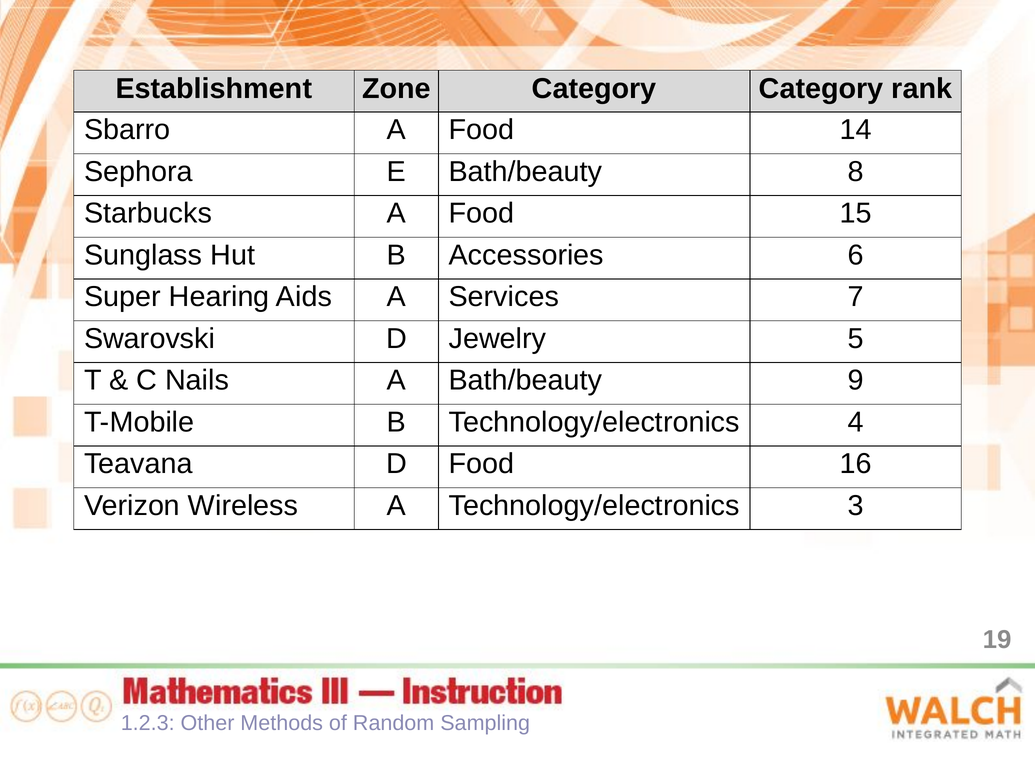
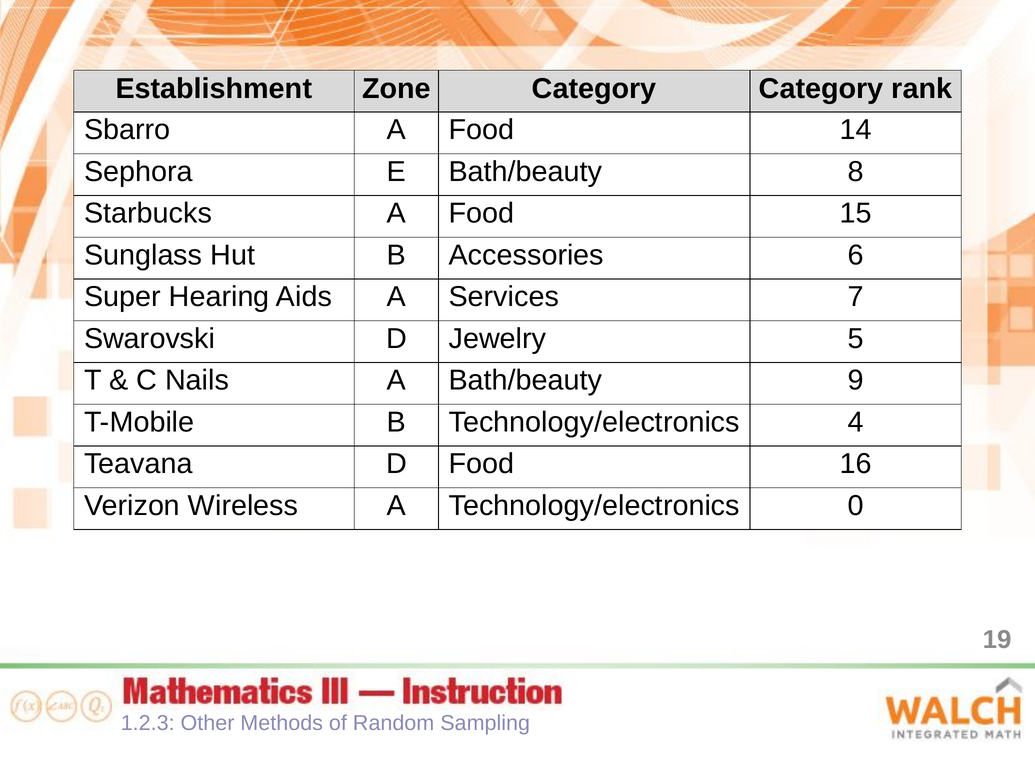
3: 3 -> 0 (856, 506)
